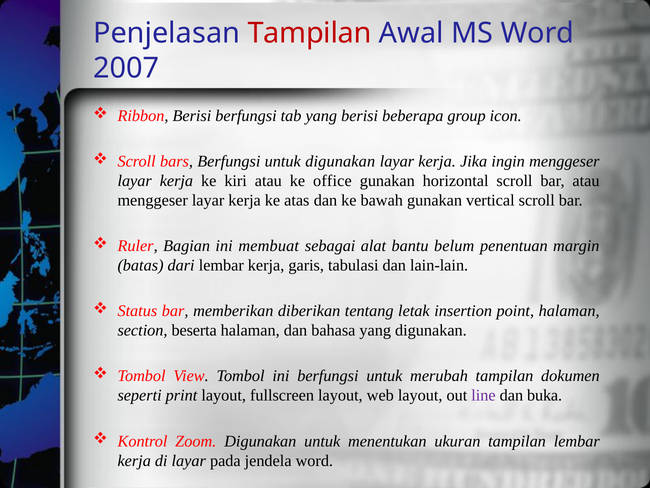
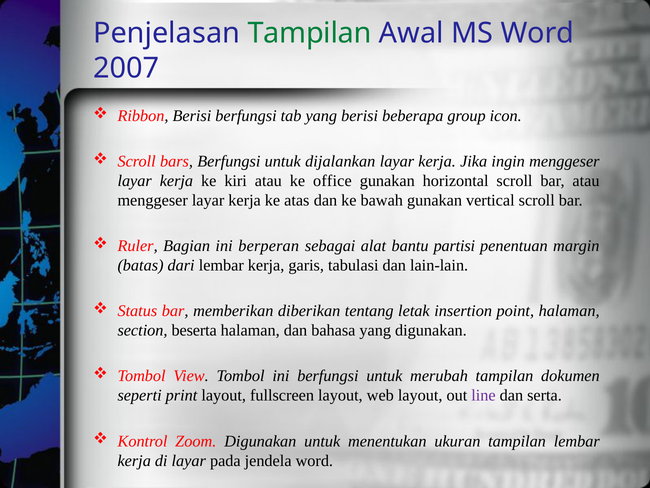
Tampilan colour: red -> green (310, 33)
untuk digunakan: digunakan -> dijalankan (340, 161)
membuat: membuat -> berperan (269, 246)
belum: belum -> partisi (454, 246)
buka: buka -> serta (544, 395)
